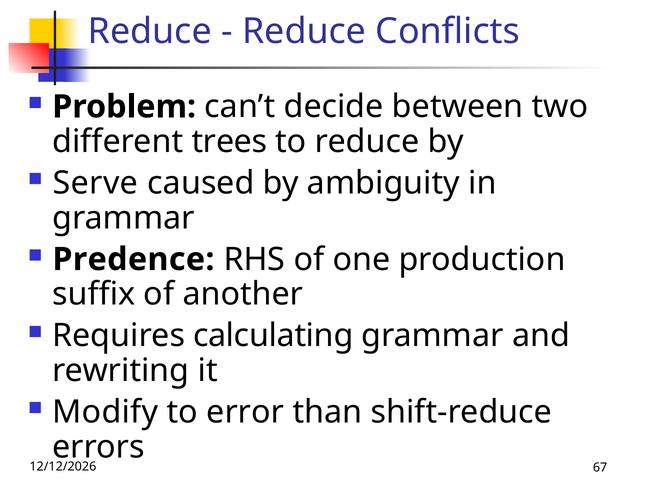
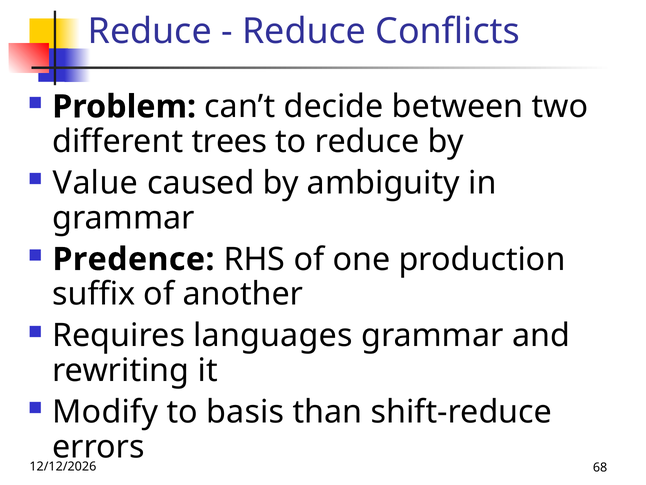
Serve: Serve -> Value (95, 183)
calculating: calculating -> languages (273, 335)
error: error -> basis (245, 412)
67: 67 -> 68 (600, 467)
